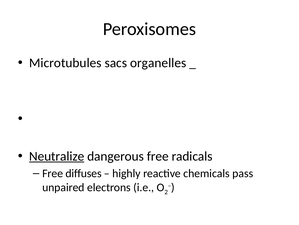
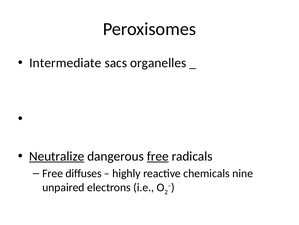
Microtubules: Microtubules -> Intermediate (65, 63)
free underline: none -> present (158, 156)
pass: pass -> nine (243, 173)
